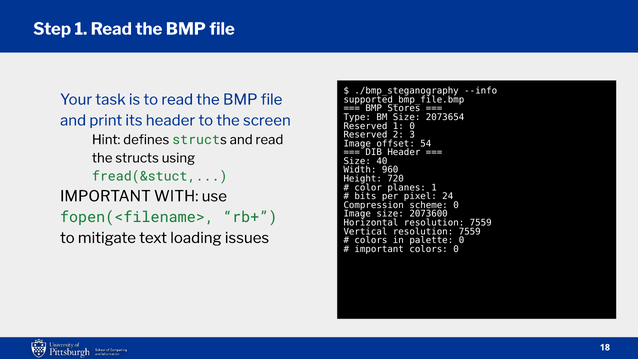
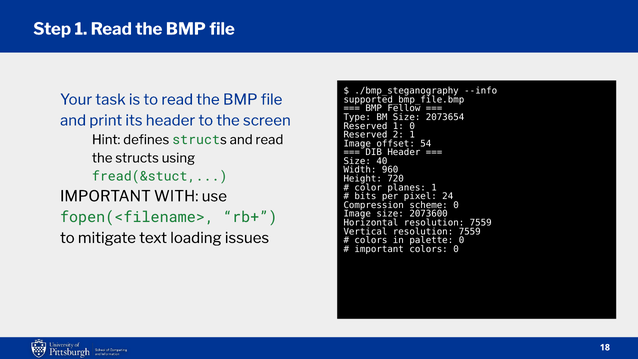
Stores: Stores -> Fellow (404, 108)
2 3: 3 -> 1 (412, 135)
